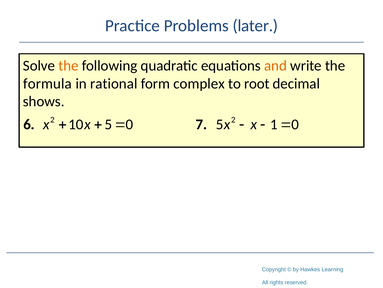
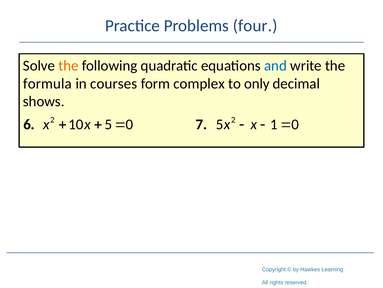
later: later -> four (255, 26)
and colour: orange -> blue (275, 65)
rational: rational -> courses (114, 83)
root: root -> only (257, 83)
